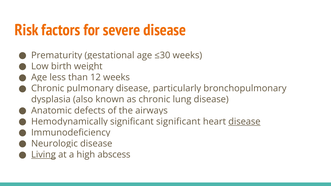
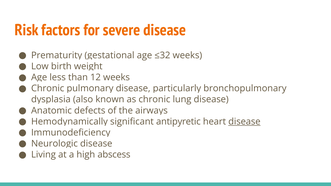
≤30: ≤30 -> ≤32 (162, 55)
significant significant: significant -> antipyretic (178, 122)
Living underline: present -> none (43, 155)
